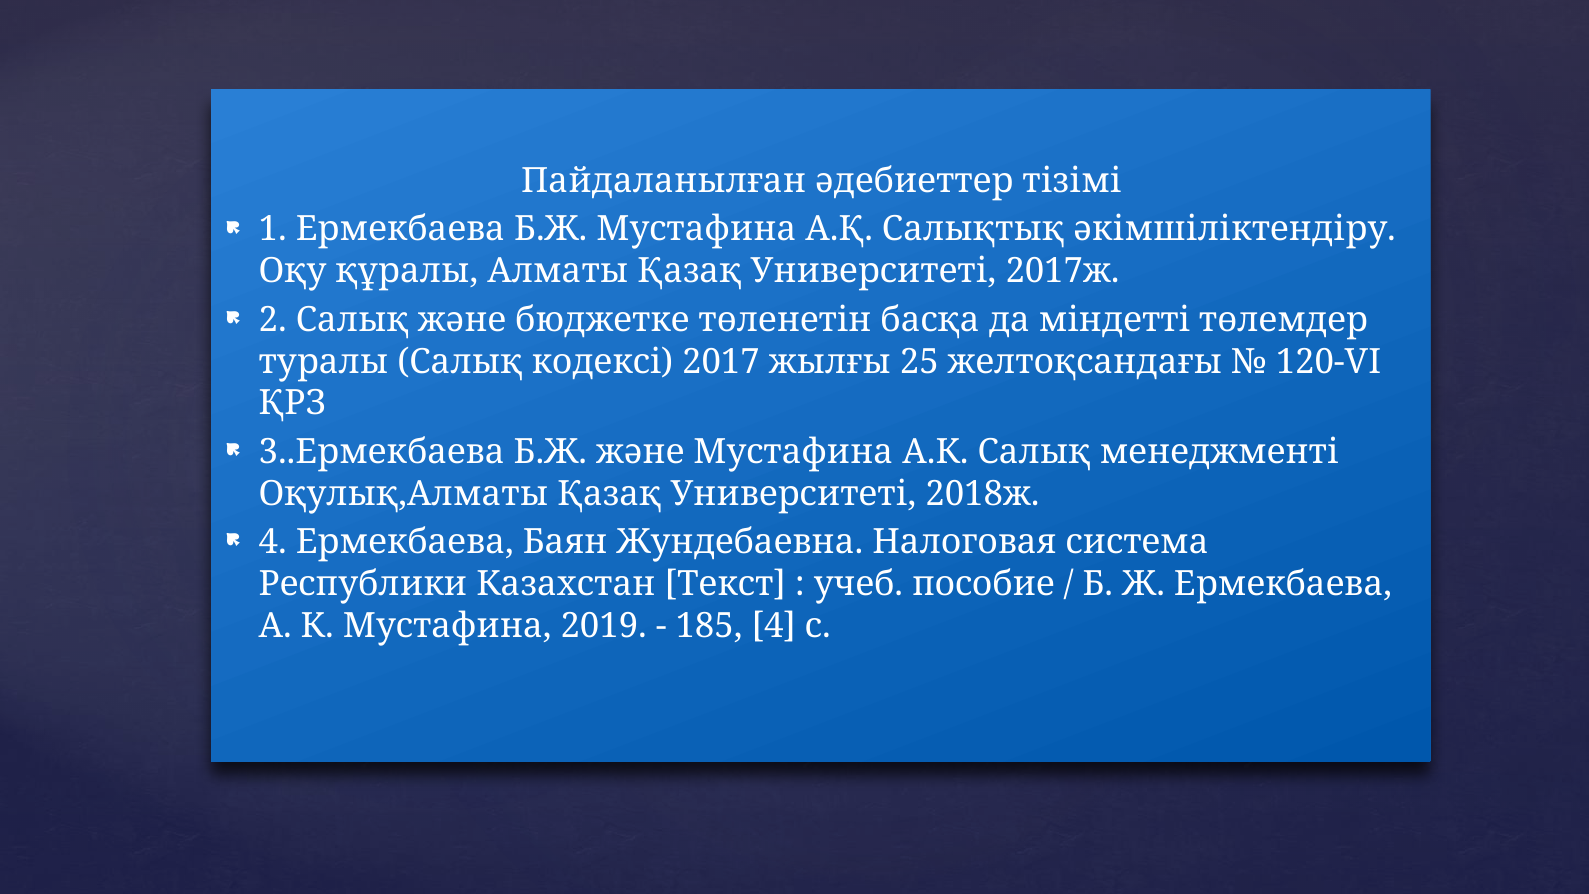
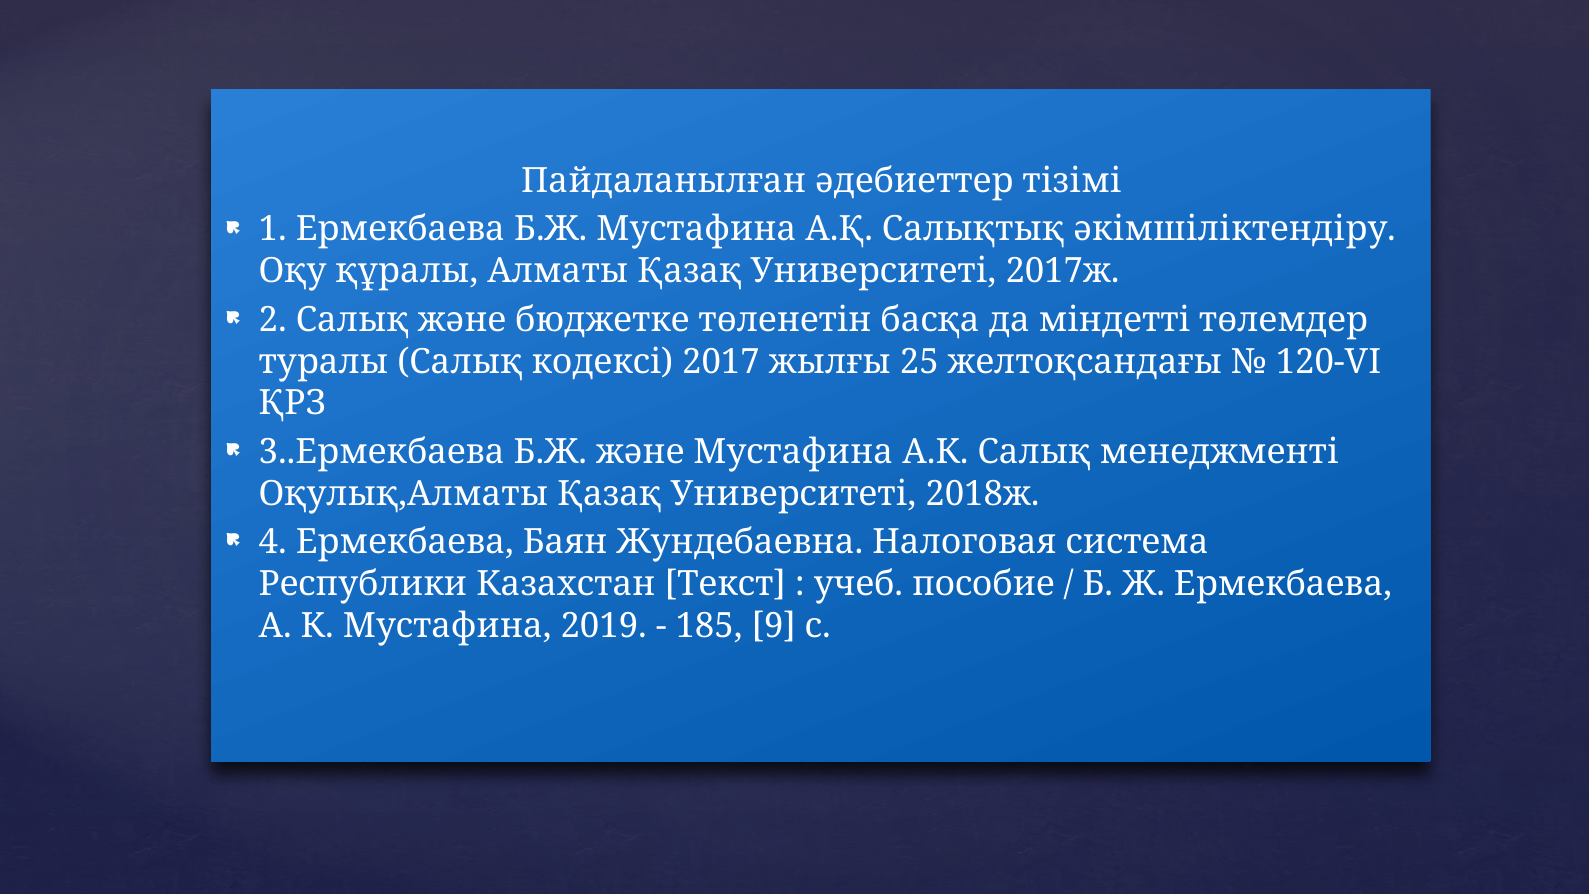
185 4: 4 -> 9 (774, 626)
